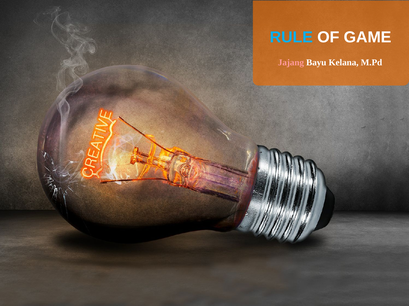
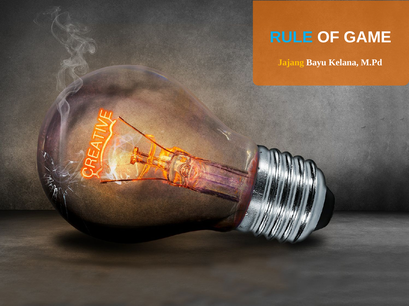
Jajang colour: pink -> yellow (291, 63)
